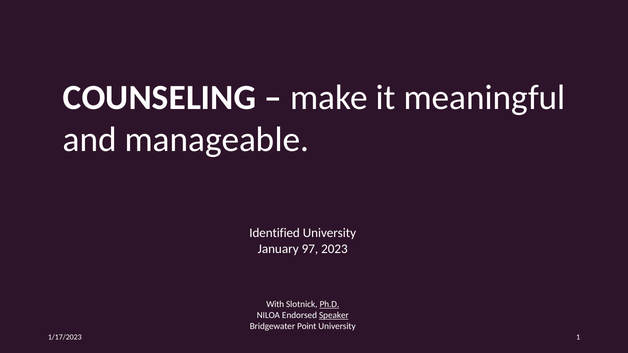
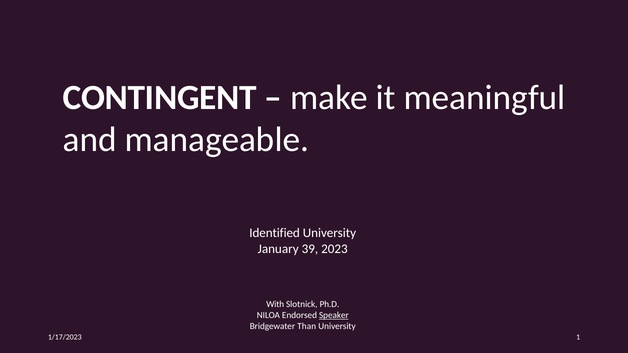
COUNSELING: COUNSELING -> CONTINGENT (160, 98)
97: 97 -> 39 (310, 249)
Ph.D underline: present -> none (329, 304)
Point: Point -> Than (307, 326)
